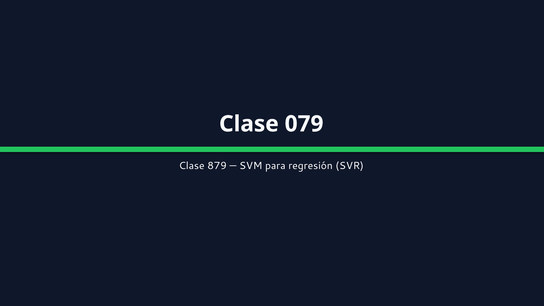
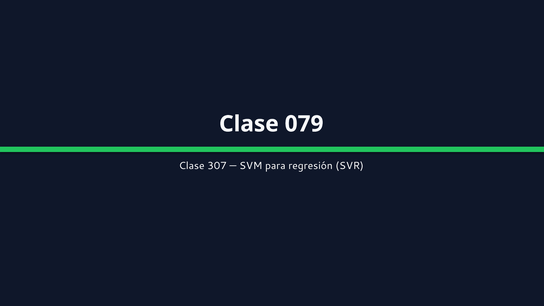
879: 879 -> 307 (217, 166)
